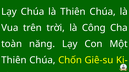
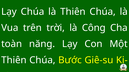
Chốn: Chốn -> Bước (70, 61)
